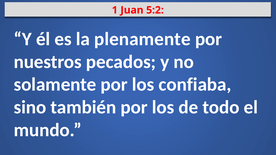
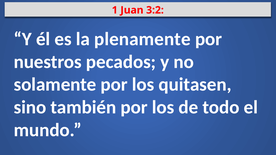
5:2: 5:2 -> 3:2 (155, 10)
confiaba: confiaba -> quitasen (195, 85)
